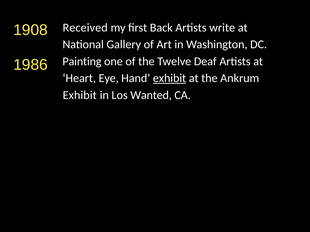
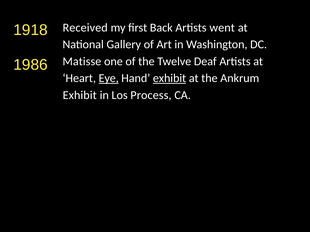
1908: 1908 -> 1918 (31, 30)
write: write -> went (222, 28)
Painting: Painting -> Matisse (82, 61)
Eye underline: none -> present (109, 78)
Wanted: Wanted -> Process (151, 95)
